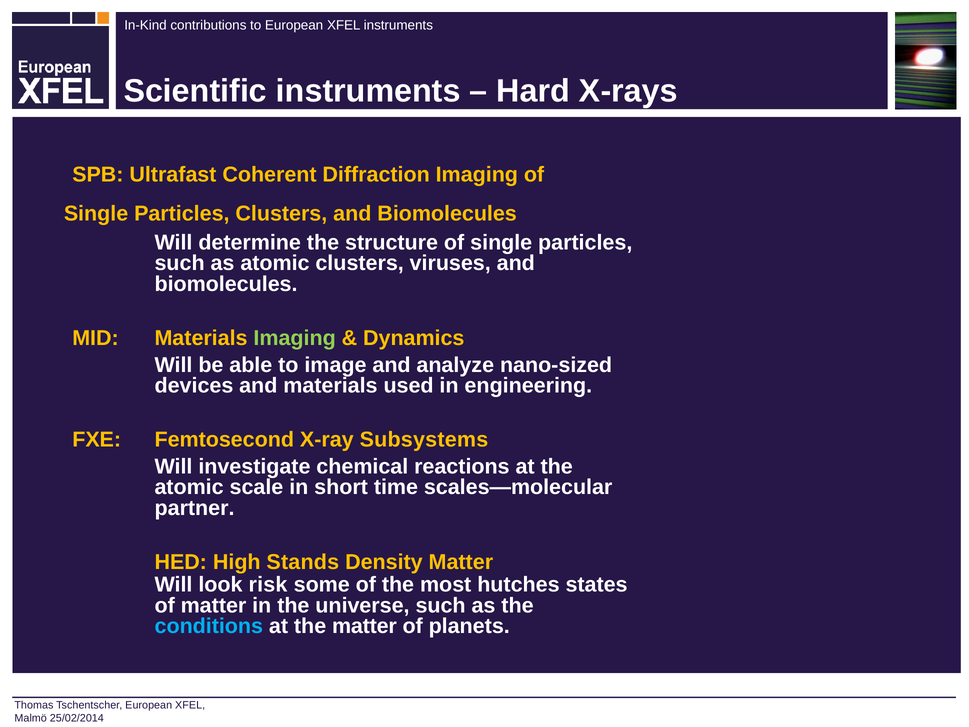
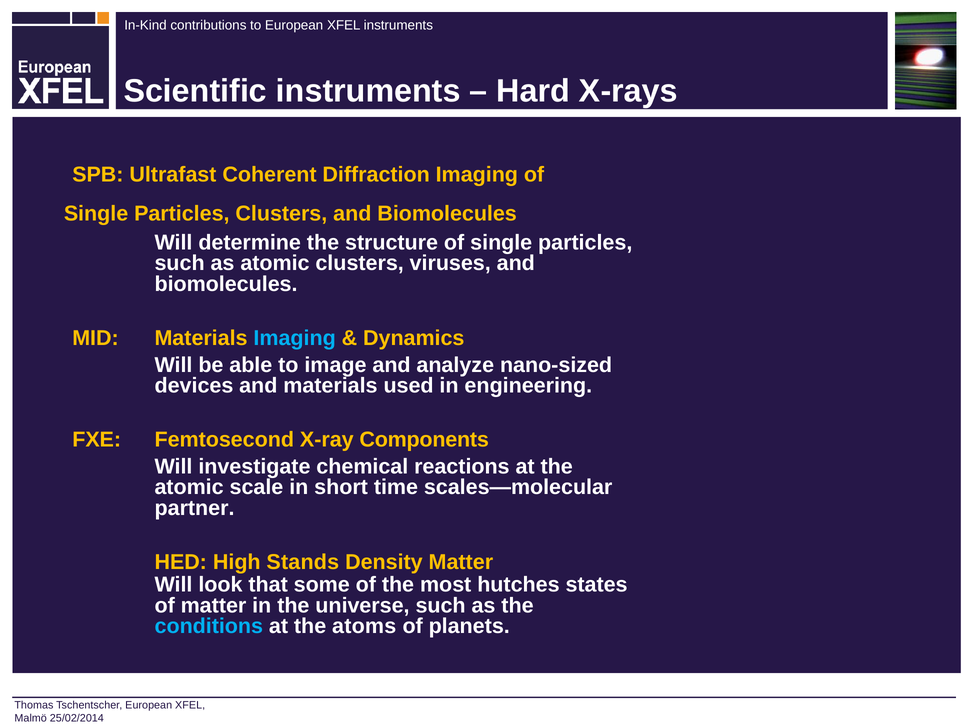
Imaging colour: light green -> light blue (295, 338)
Subsystems: Subsystems -> Components (424, 439)
risk: risk -> that (268, 585)
the matter: matter -> atoms (364, 626)
